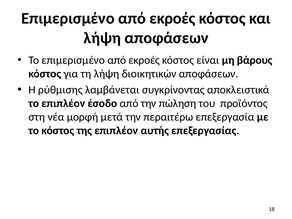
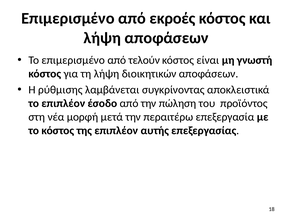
Το επιμερισμένο από εκροές: εκροές -> τελούν (144, 60)
βάρους: βάρους -> γνωστή (255, 60)
